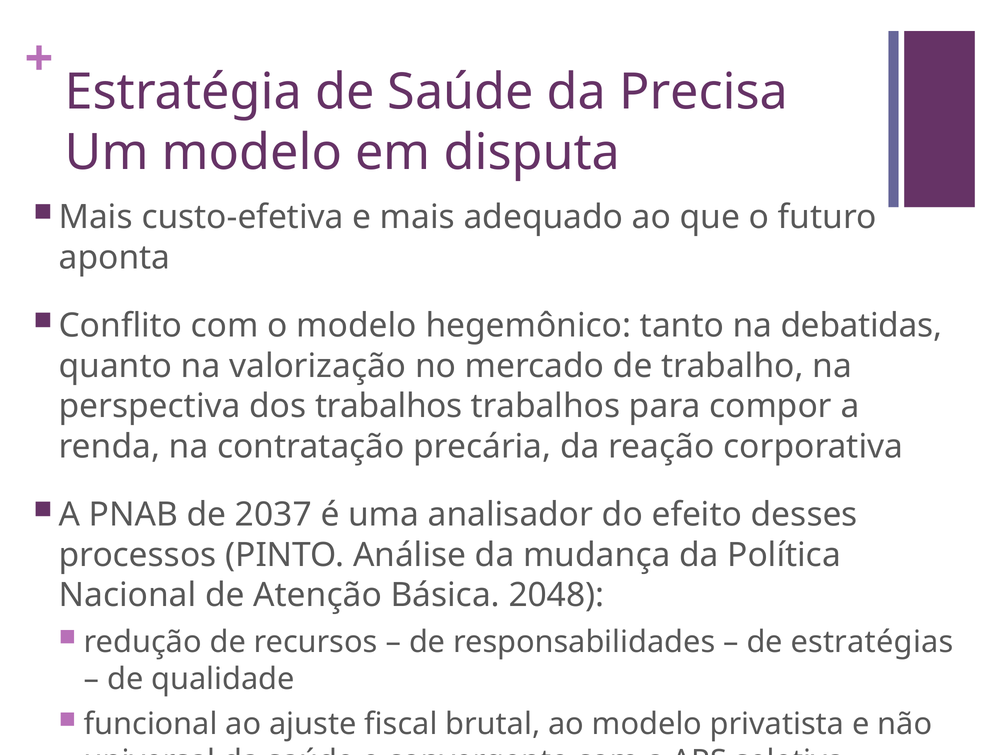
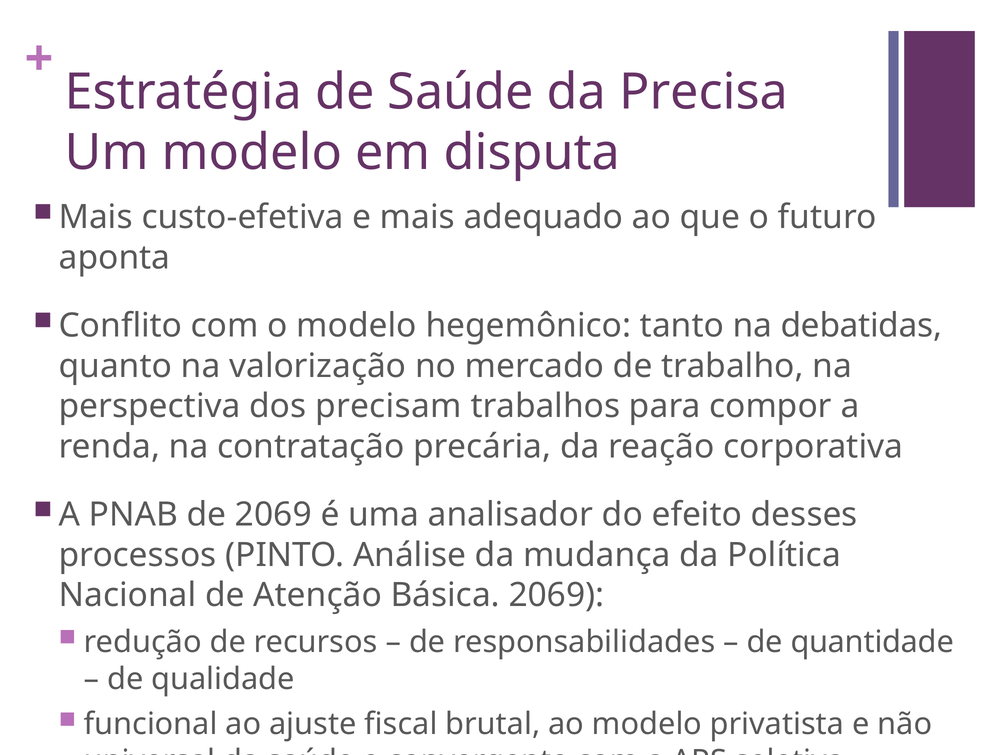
dos trabalhos: trabalhos -> precisam (388, 406)
de 2037: 2037 -> 2069 (273, 515)
Básica 2048: 2048 -> 2069 (557, 595)
estratégias: estratégias -> quantidade (872, 642)
